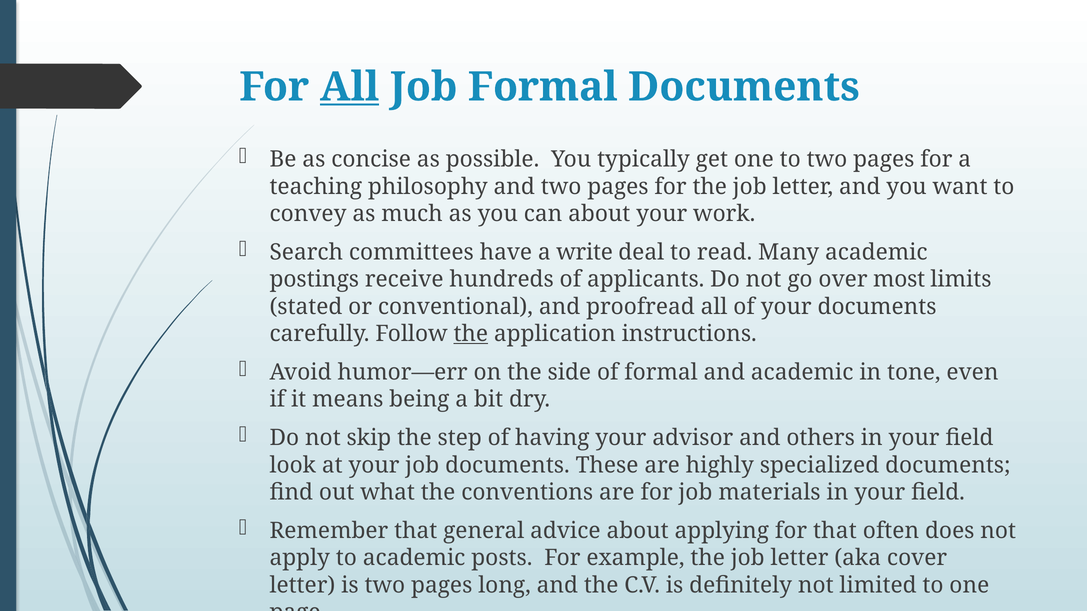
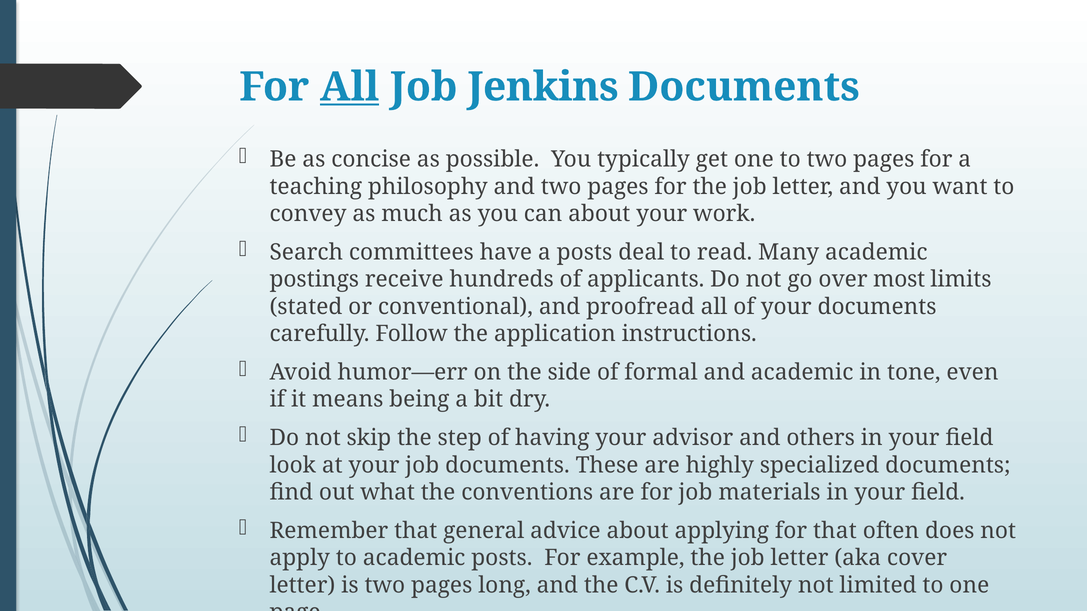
Job Formal: Formal -> Jenkins (543, 87)
a write: write -> posts (584, 252)
the underline: present -> none (471, 334)
